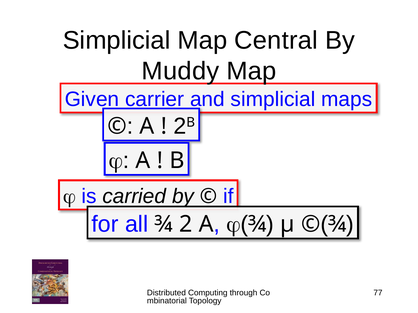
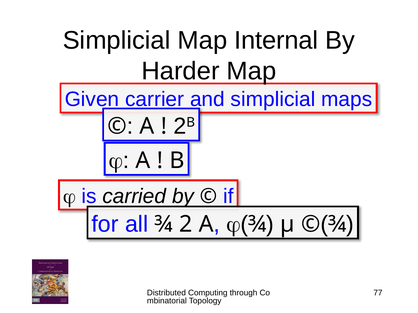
Central: Central -> Internal (276, 40)
Muddy: Muddy -> Harder (181, 71)
